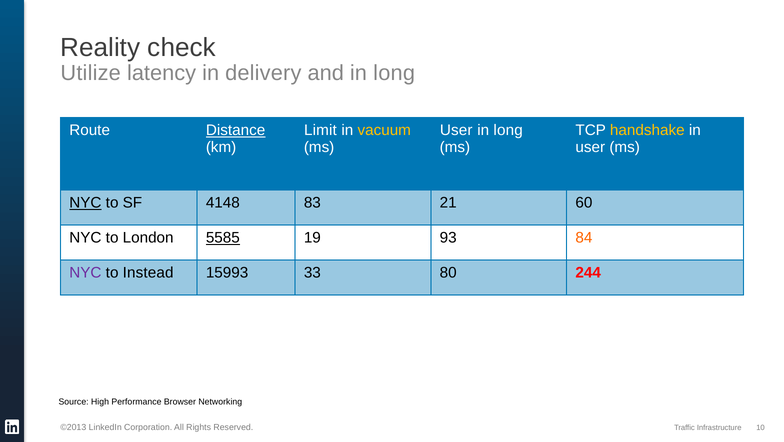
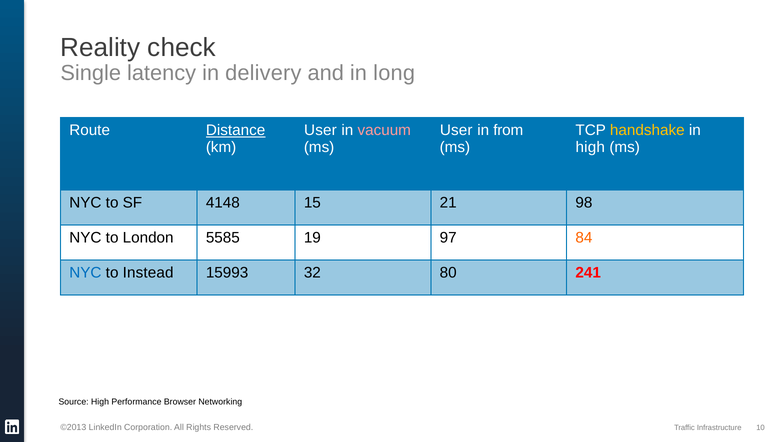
Utilize: Utilize -> Single (91, 73)
Limit: Limit -> User (320, 130)
vacuum colour: yellow -> pink (384, 130)
long: long -> from (508, 130)
user: user -> high (590, 147)
NYC underline: present -> none (85, 202)
83: 83 -> 15 (312, 202)
60: 60 -> 98 (584, 202)
5585 underline: present -> none (223, 237)
93: 93 -> 97 (448, 237)
NYC colour: purple -> blue (85, 272)
33: 33 -> 32 (312, 272)
244: 244 -> 241 (588, 272)
